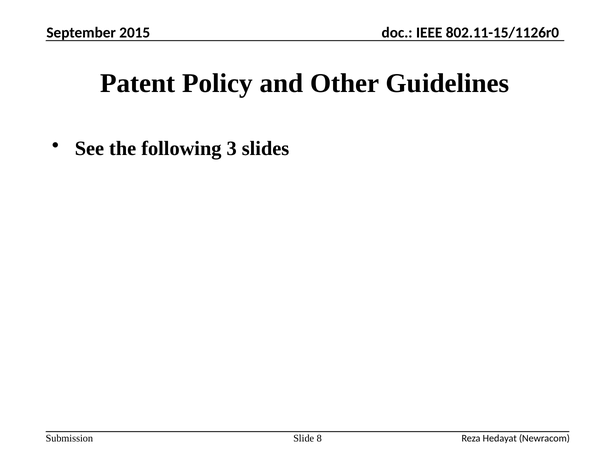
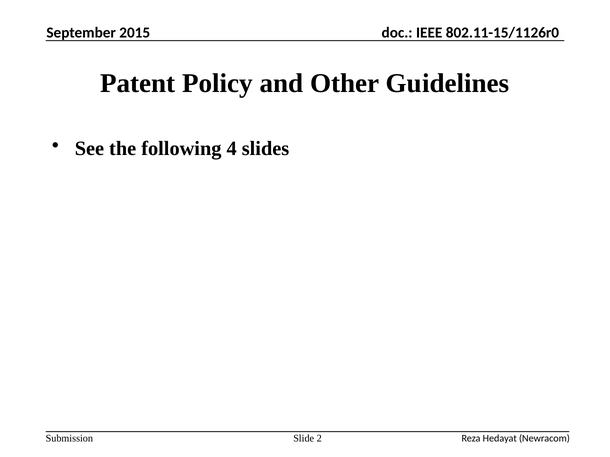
3: 3 -> 4 (232, 149)
8: 8 -> 2 (319, 439)
